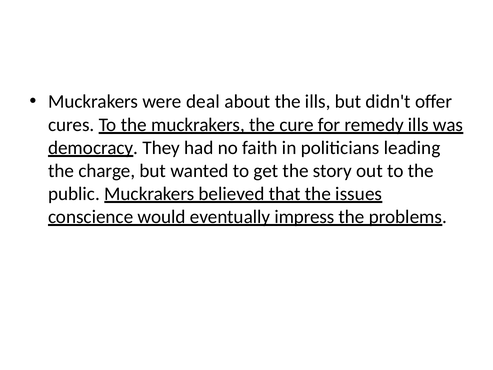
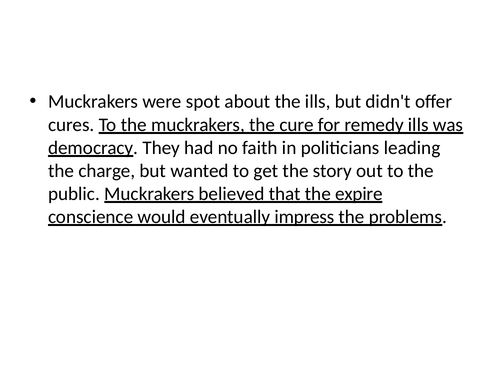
deal: deal -> spot (203, 102)
issues: issues -> expire (359, 194)
